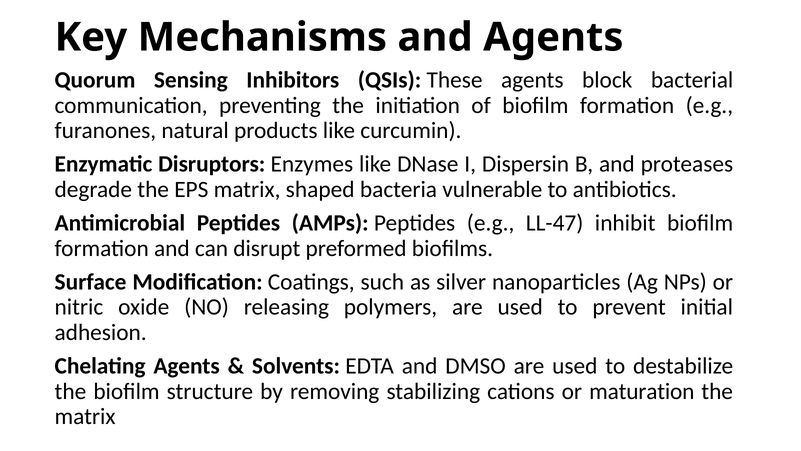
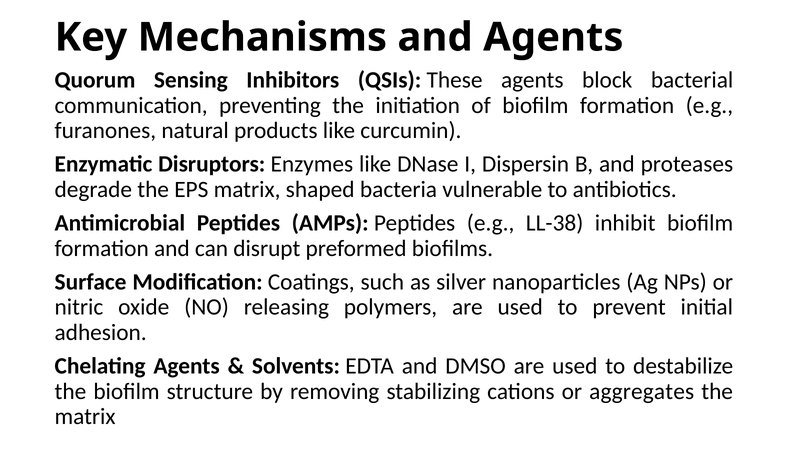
LL-47: LL-47 -> LL-38 (555, 223)
maturation: maturation -> aggregates (642, 391)
